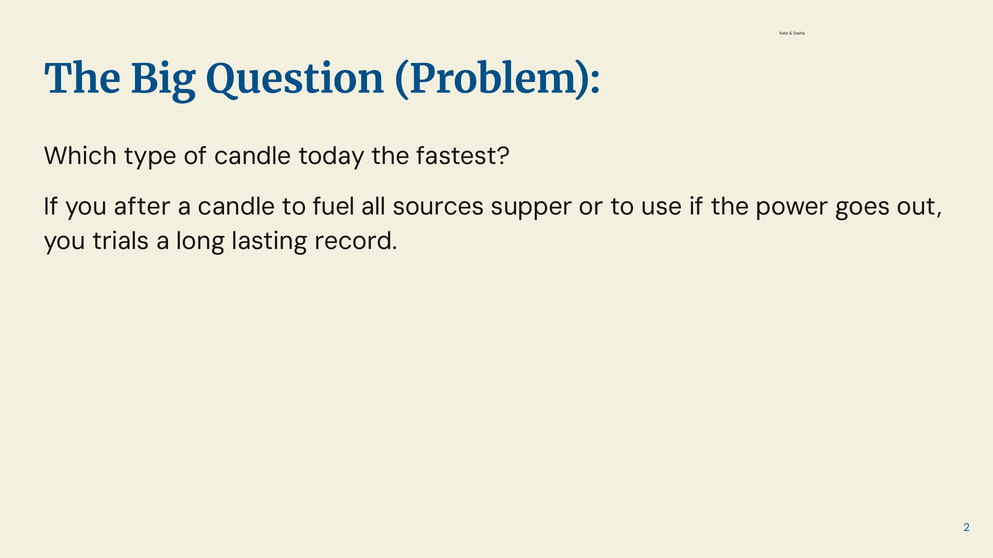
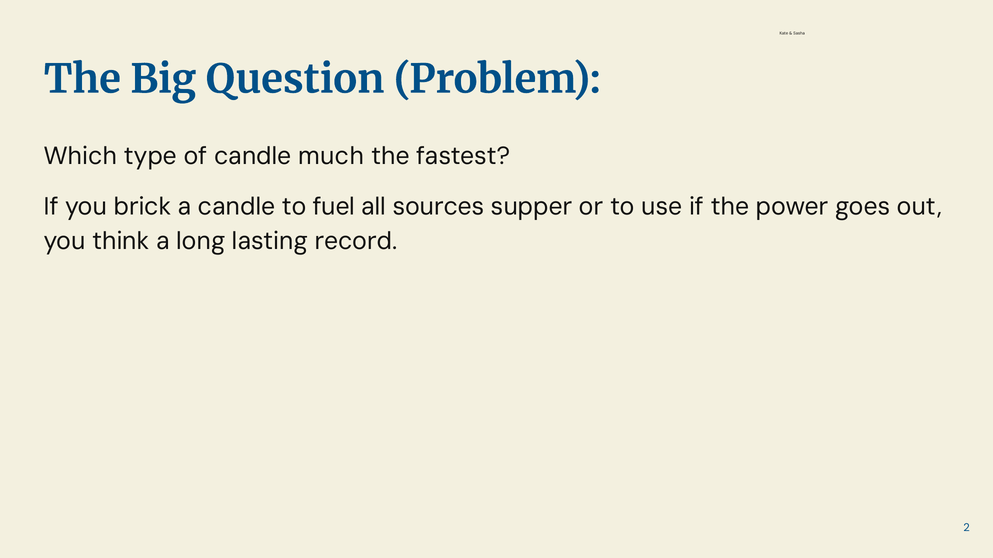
today: today -> much (331, 156)
after: after -> brick (142, 207)
trials: trials -> think (121, 241)
